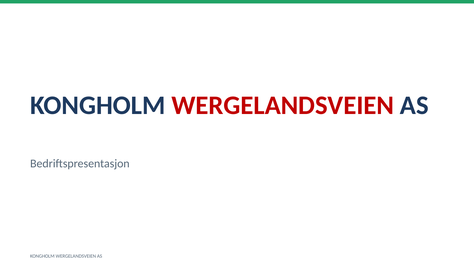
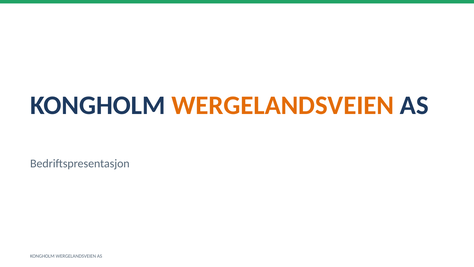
WERGELANDSVEIEN colour: red -> orange (283, 105)
